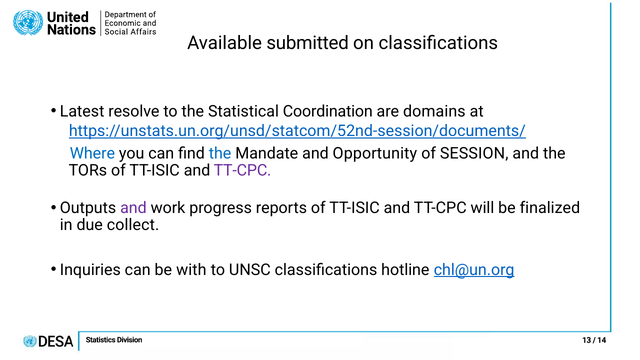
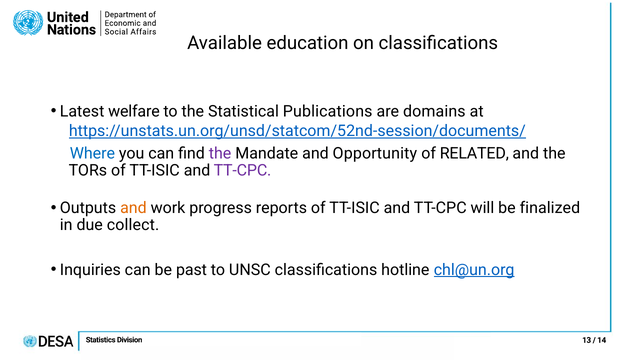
submitted: submitted -> education (308, 43)
resolve: resolve -> welfare (134, 111)
Coordination: Coordination -> Publications (328, 111)
the colour: blue -> purple (220, 153)
SESSION: SESSION -> RELATED (474, 153)
and colour: purple -> orange (133, 208)
with: with -> past (191, 270)
